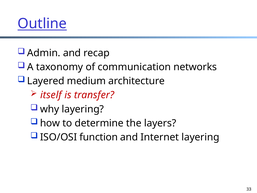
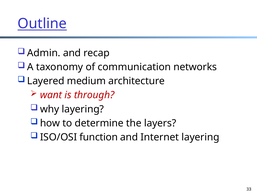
itself: itself -> want (51, 95)
transfer: transfer -> through (94, 95)
